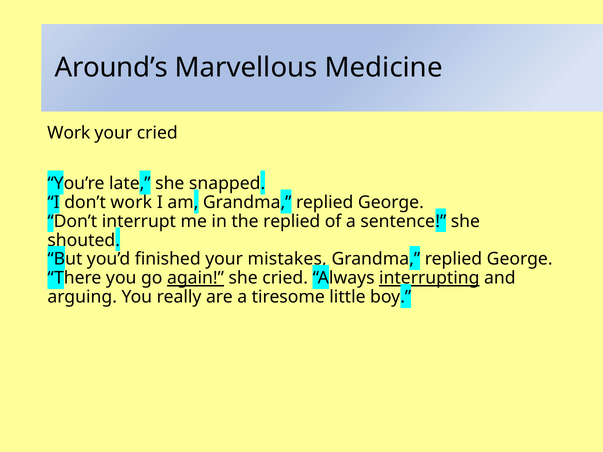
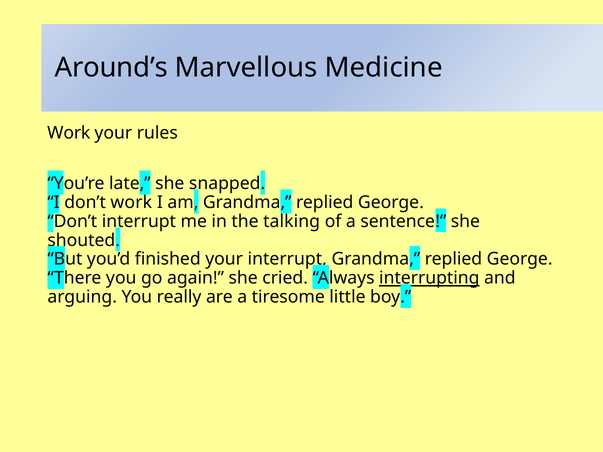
your cried: cried -> rules (157, 133)
the replied: replied -> talking (292, 221)
your mistakes: mistakes -> interrupt (287, 259)
again underline: present -> none (195, 278)
